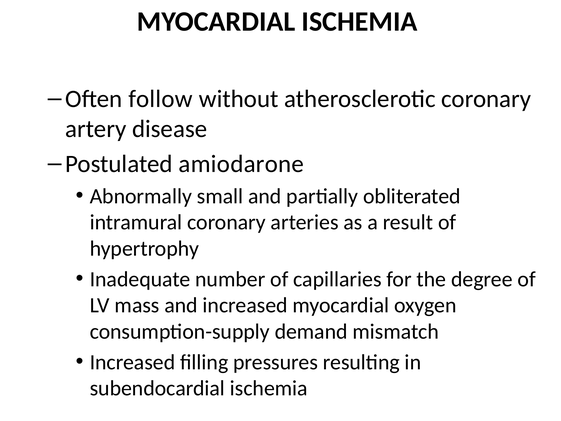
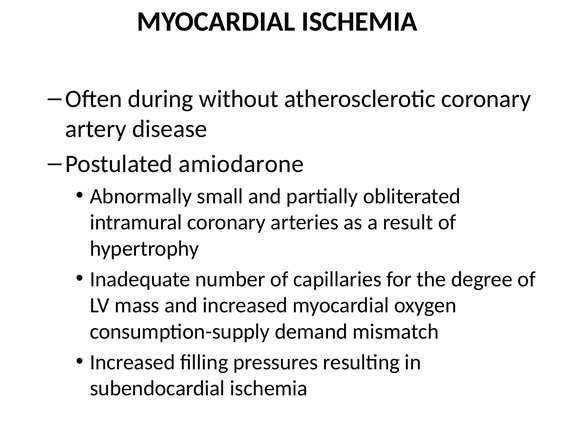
follow: follow -> during (161, 99)
